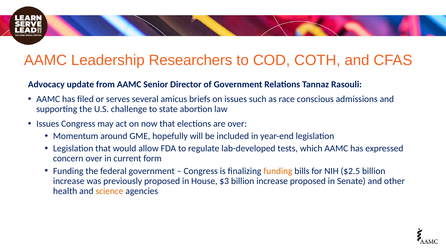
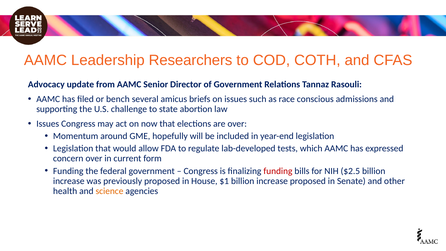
serves: serves -> bench (118, 99)
funding colour: orange -> red (278, 171)
$3: $3 -> $1 (224, 181)
